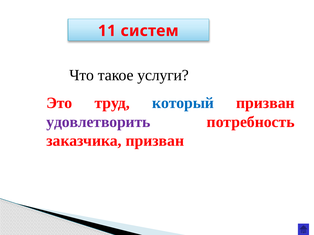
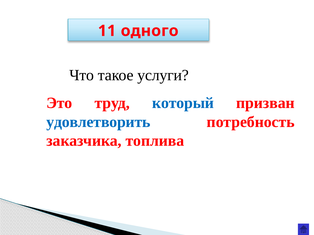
систем: систем -> одного (150, 31)
удовлетворить colour: purple -> blue (98, 122)
заказчика призван: призван -> топлива (155, 141)
